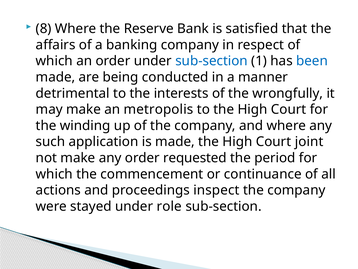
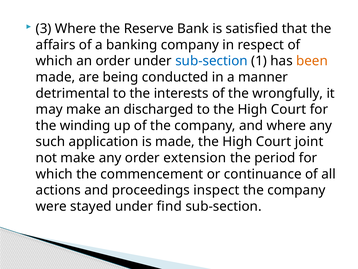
8: 8 -> 3 (44, 29)
been colour: blue -> orange (312, 61)
metropolis: metropolis -> discharged (159, 109)
requested: requested -> extension (195, 158)
role: role -> find (169, 206)
